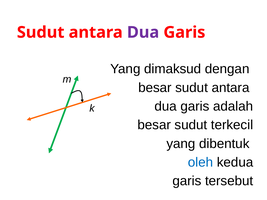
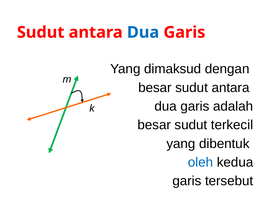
Dua colour: purple -> blue (143, 32)
